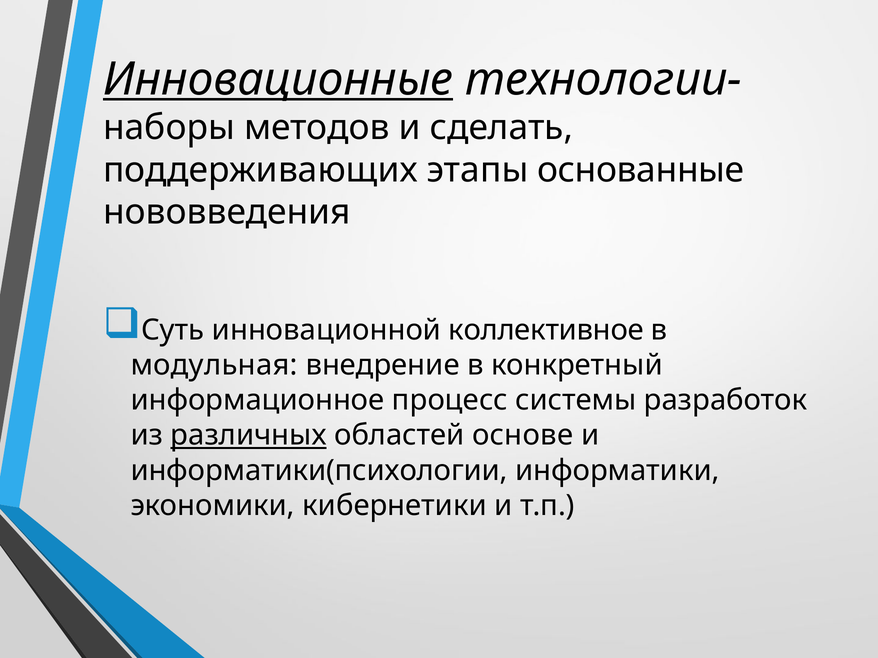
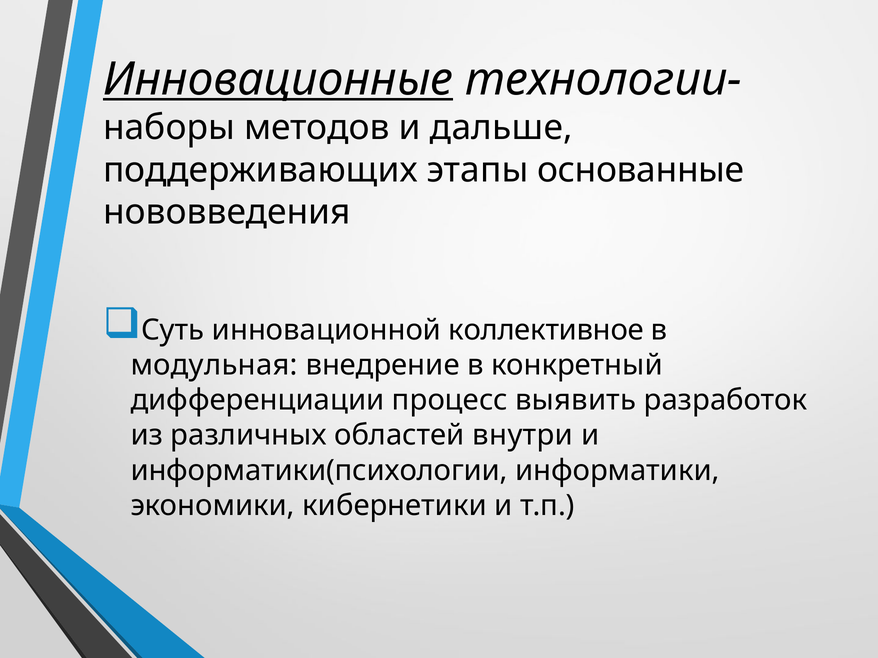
сделать: сделать -> дальше (501, 128)
информационное: информационное -> дифференциации (257, 401)
системы: системы -> выявить (576, 401)
различных underline: present -> none (249, 436)
основе: основе -> внутри (523, 436)
